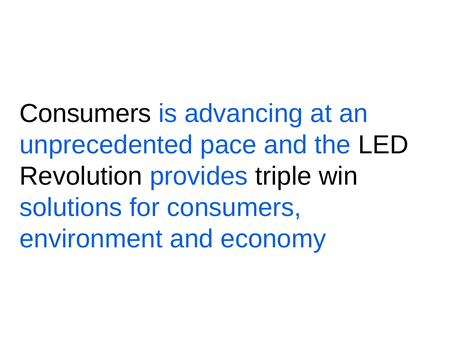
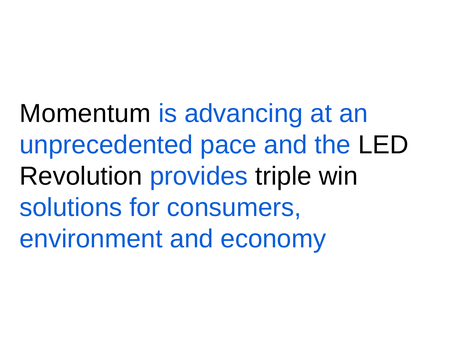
Consumers: Consumers -> Momentum (85, 114)
